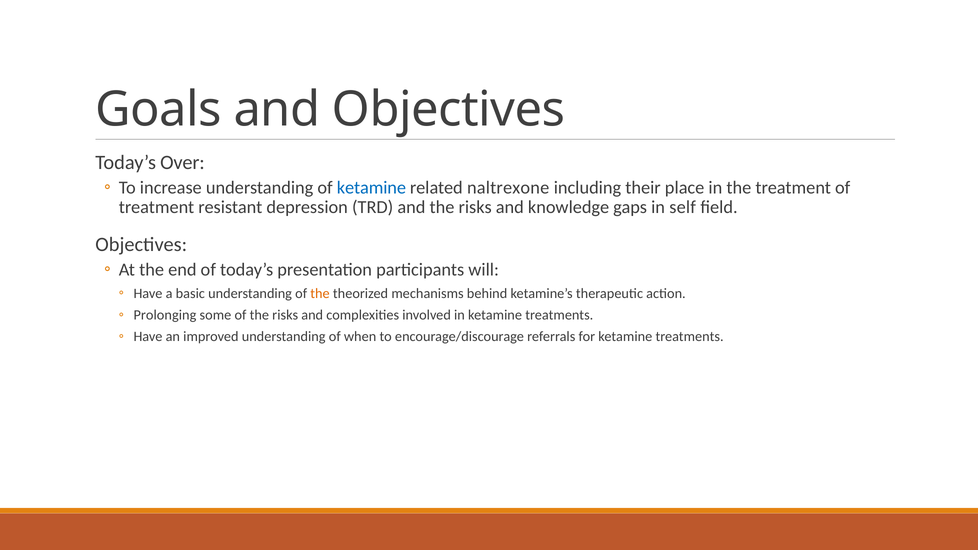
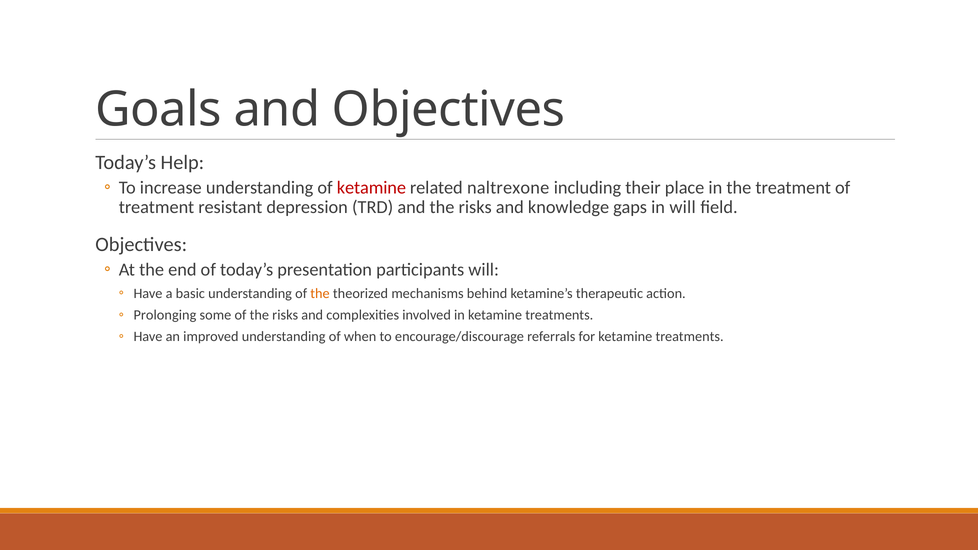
Over: Over -> Help (182, 163)
ketamine colour: blue -> red (371, 188)
in self: self -> will (683, 207)
